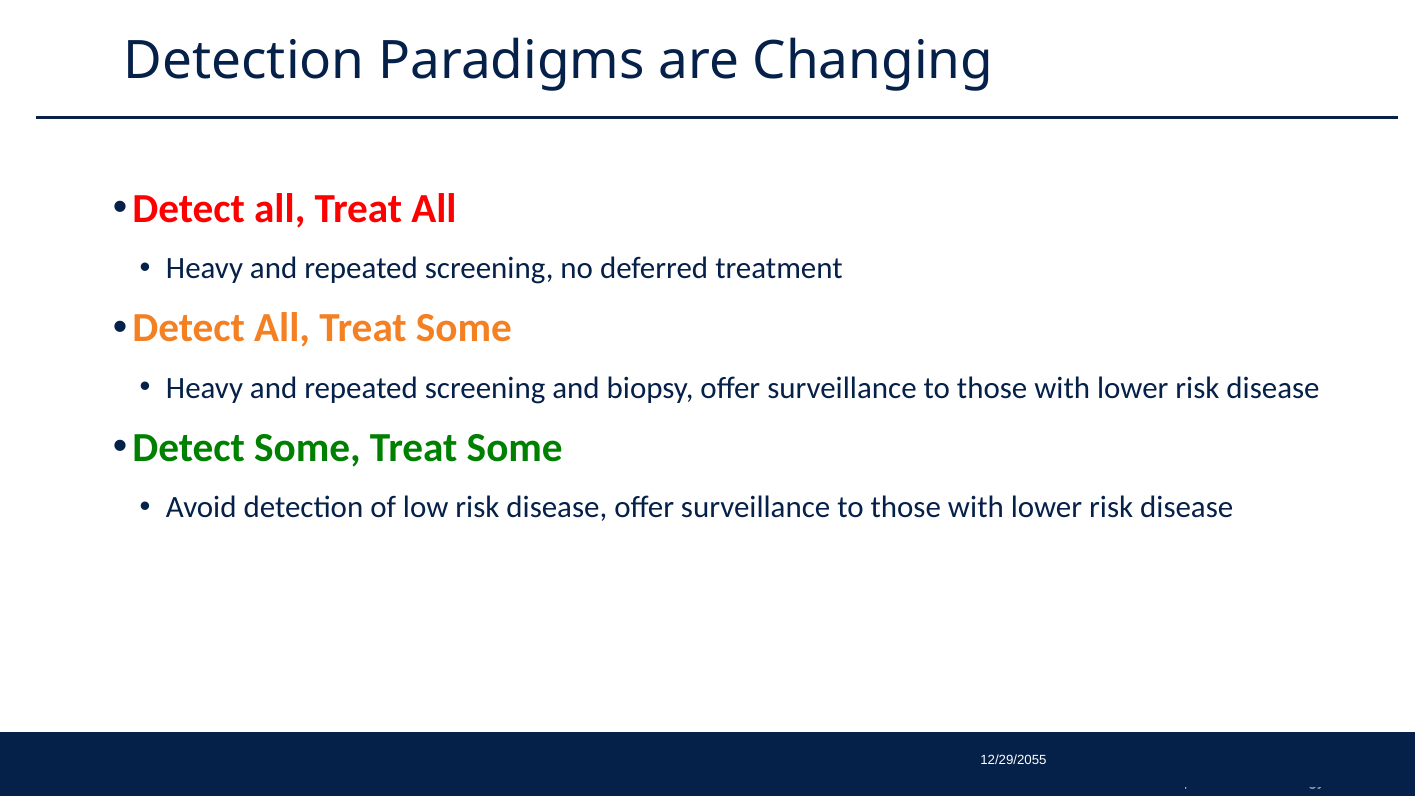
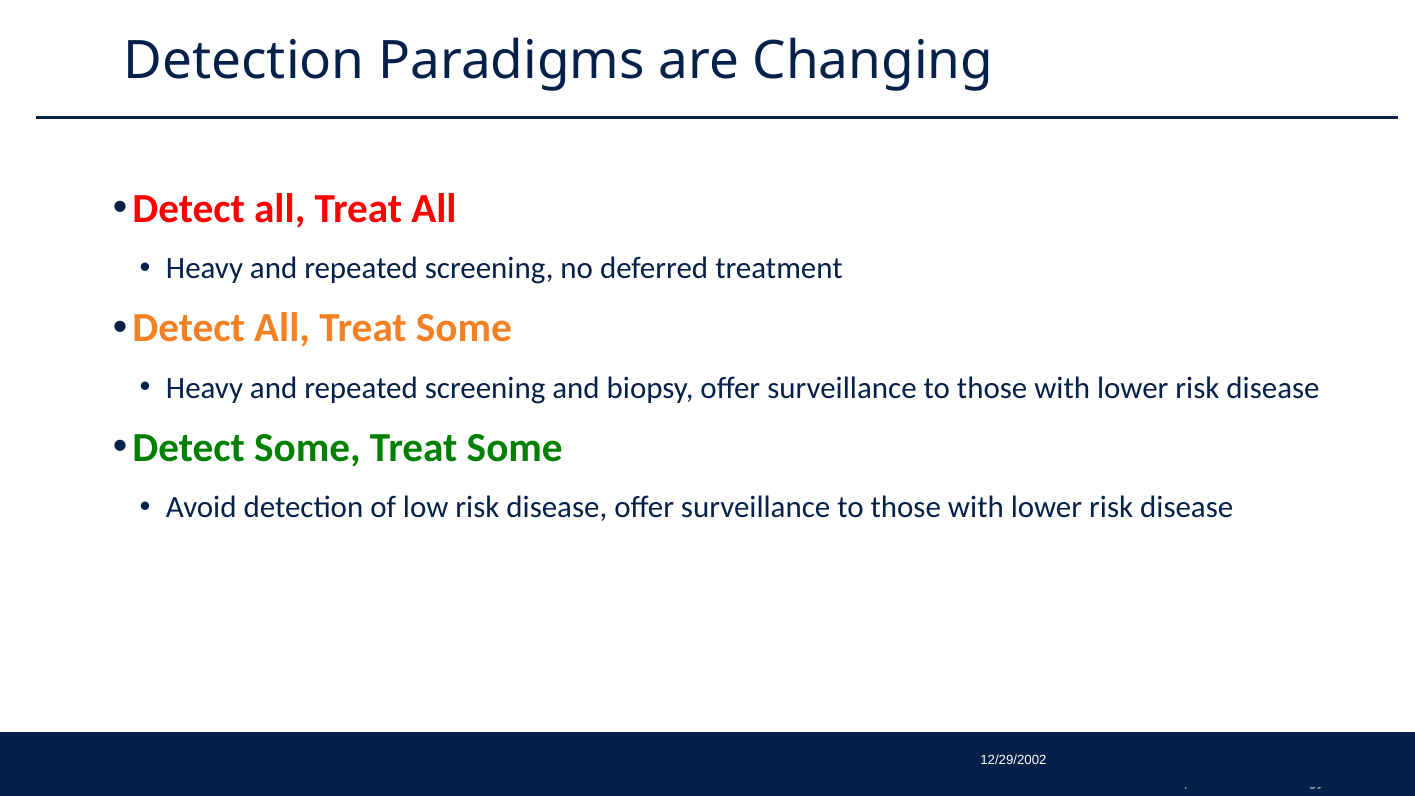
12/29/2055: 12/29/2055 -> 12/29/2002 (1013, 760)
